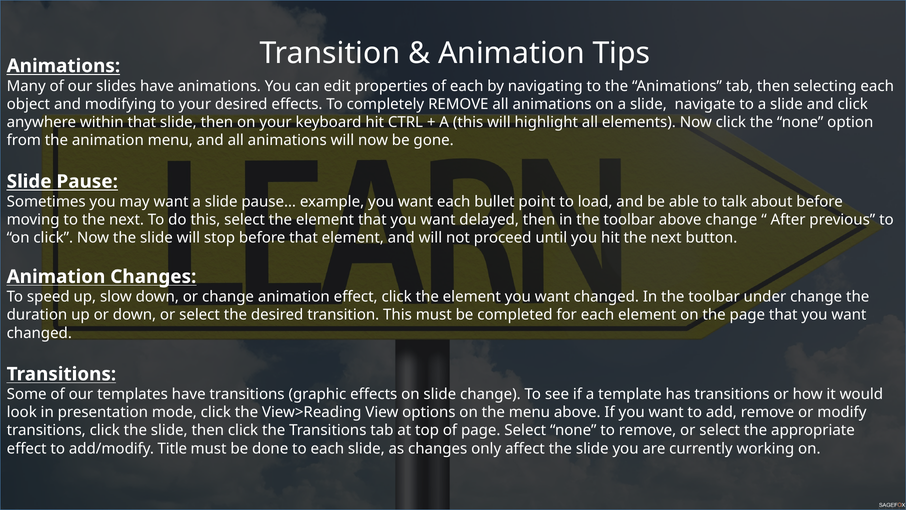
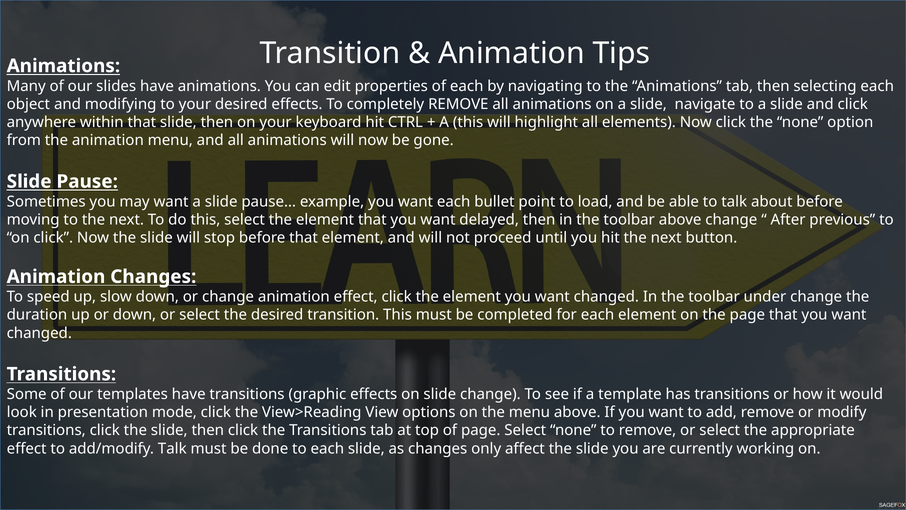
add/modify Title: Title -> Talk (172, 448)
